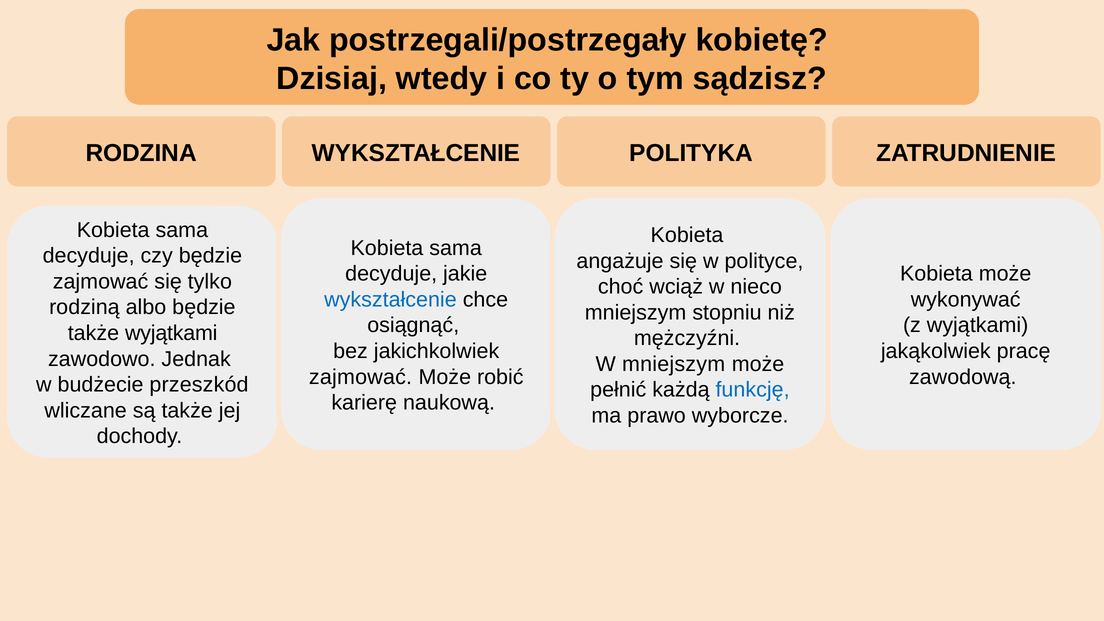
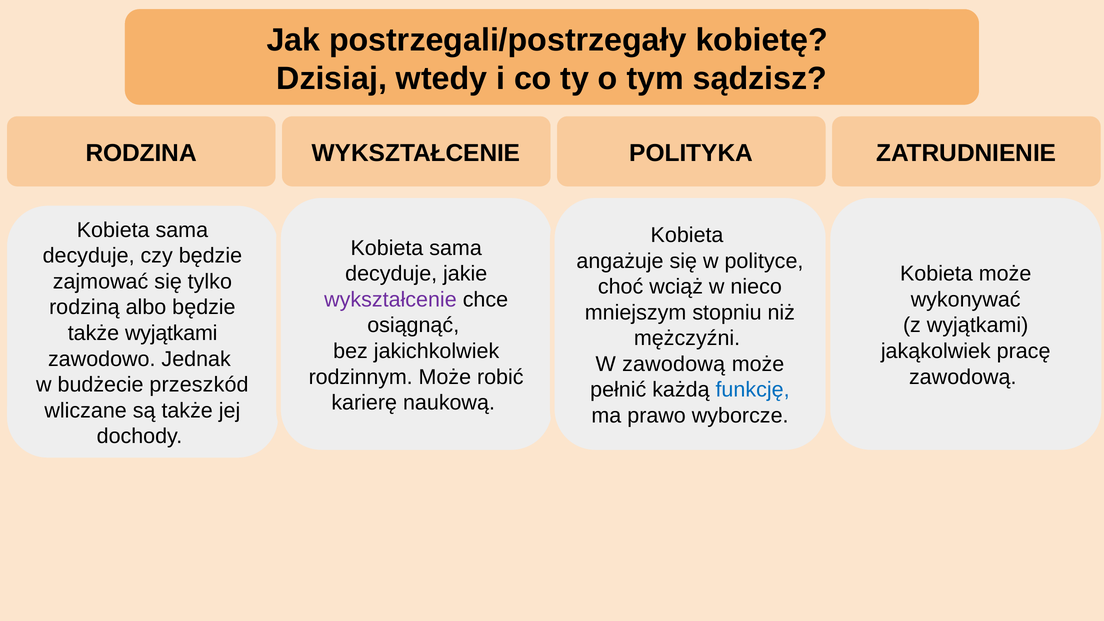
wykształcenie colour: blue -> purple (390, 300)
W mniejszym: mniejszym -> zawodową (674, 364)
zajmować: zajmować -> rodzinnym (361, 377)
